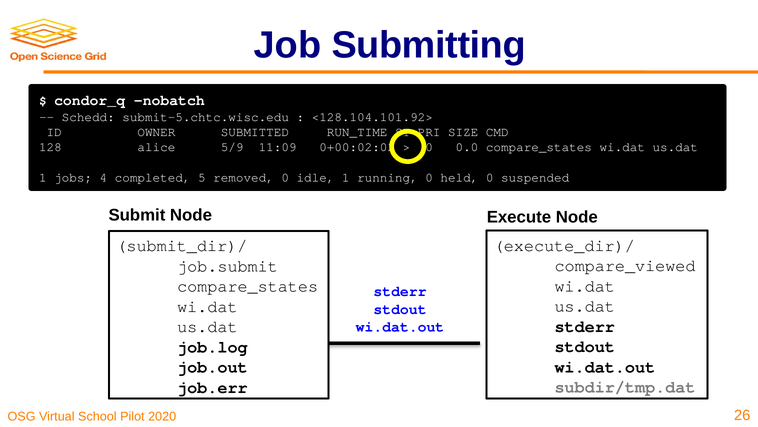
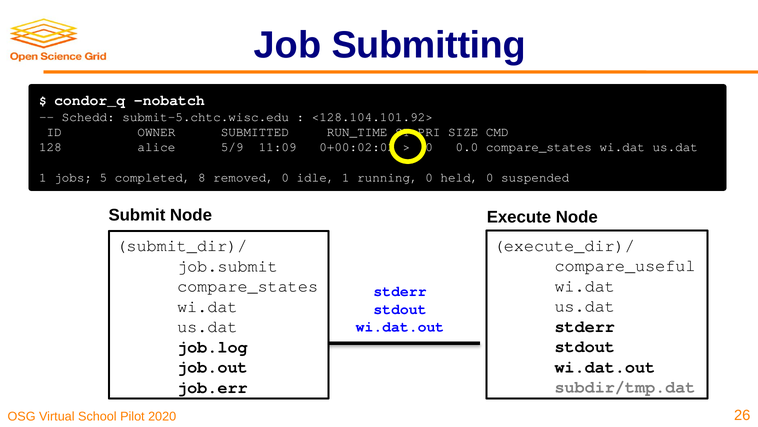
4: 4 -> 5 (103, 177)
5: 5 -> 8 (202, 177)
compare_viewed: compare_viewed -> compare_useful (625, 265)
